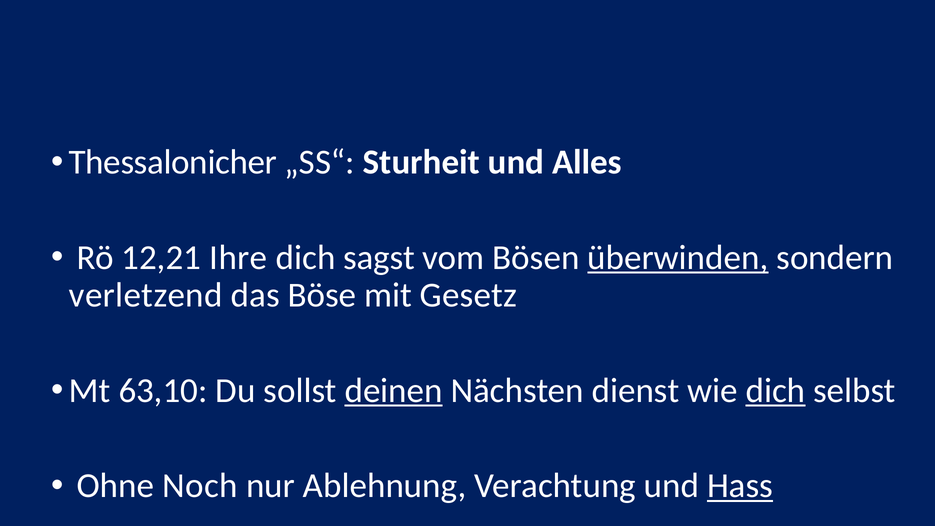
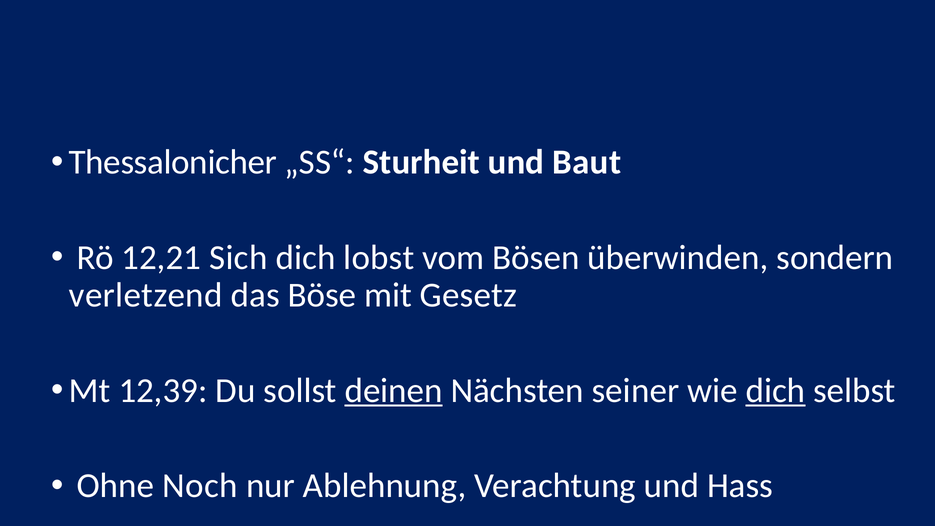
Alles: Alles -> Baut (587, 162)
Ihre: Ihre -> Sich (238, 257)
sagst: sagst -> lobst (379, 257)
überwinden underline: present -> none (678, 257)
63,10: 63,10 -> 12,39 (163, 391)
dienst: dienst -> seiner (635, 391)
Hass underline: present -> none (740, 486)
